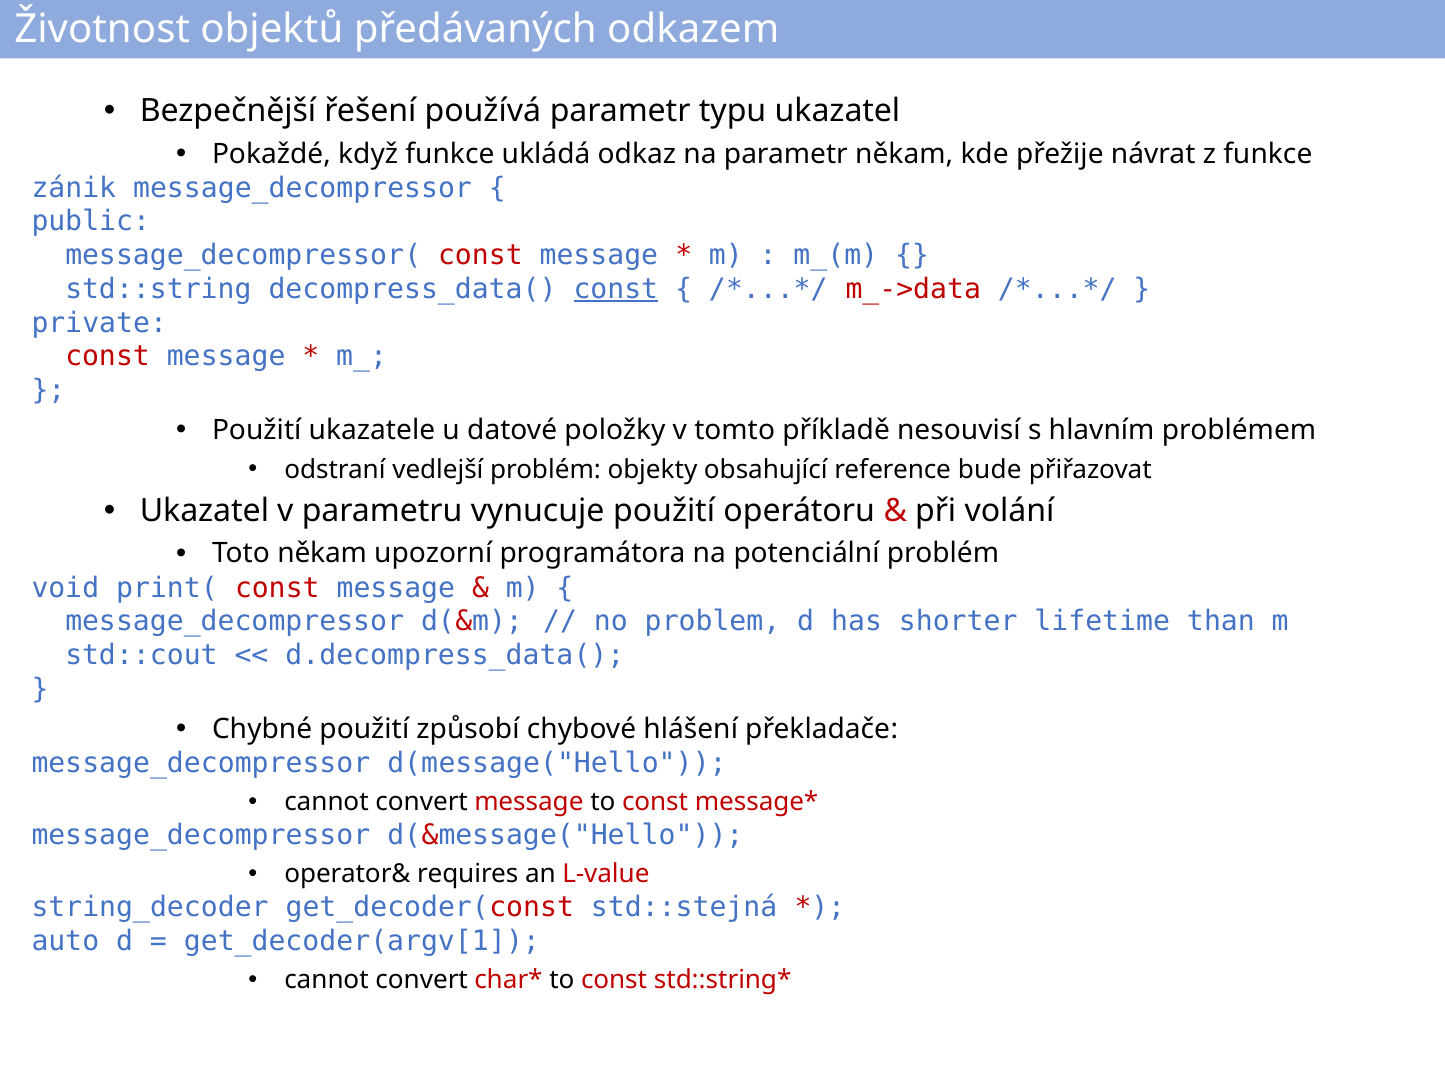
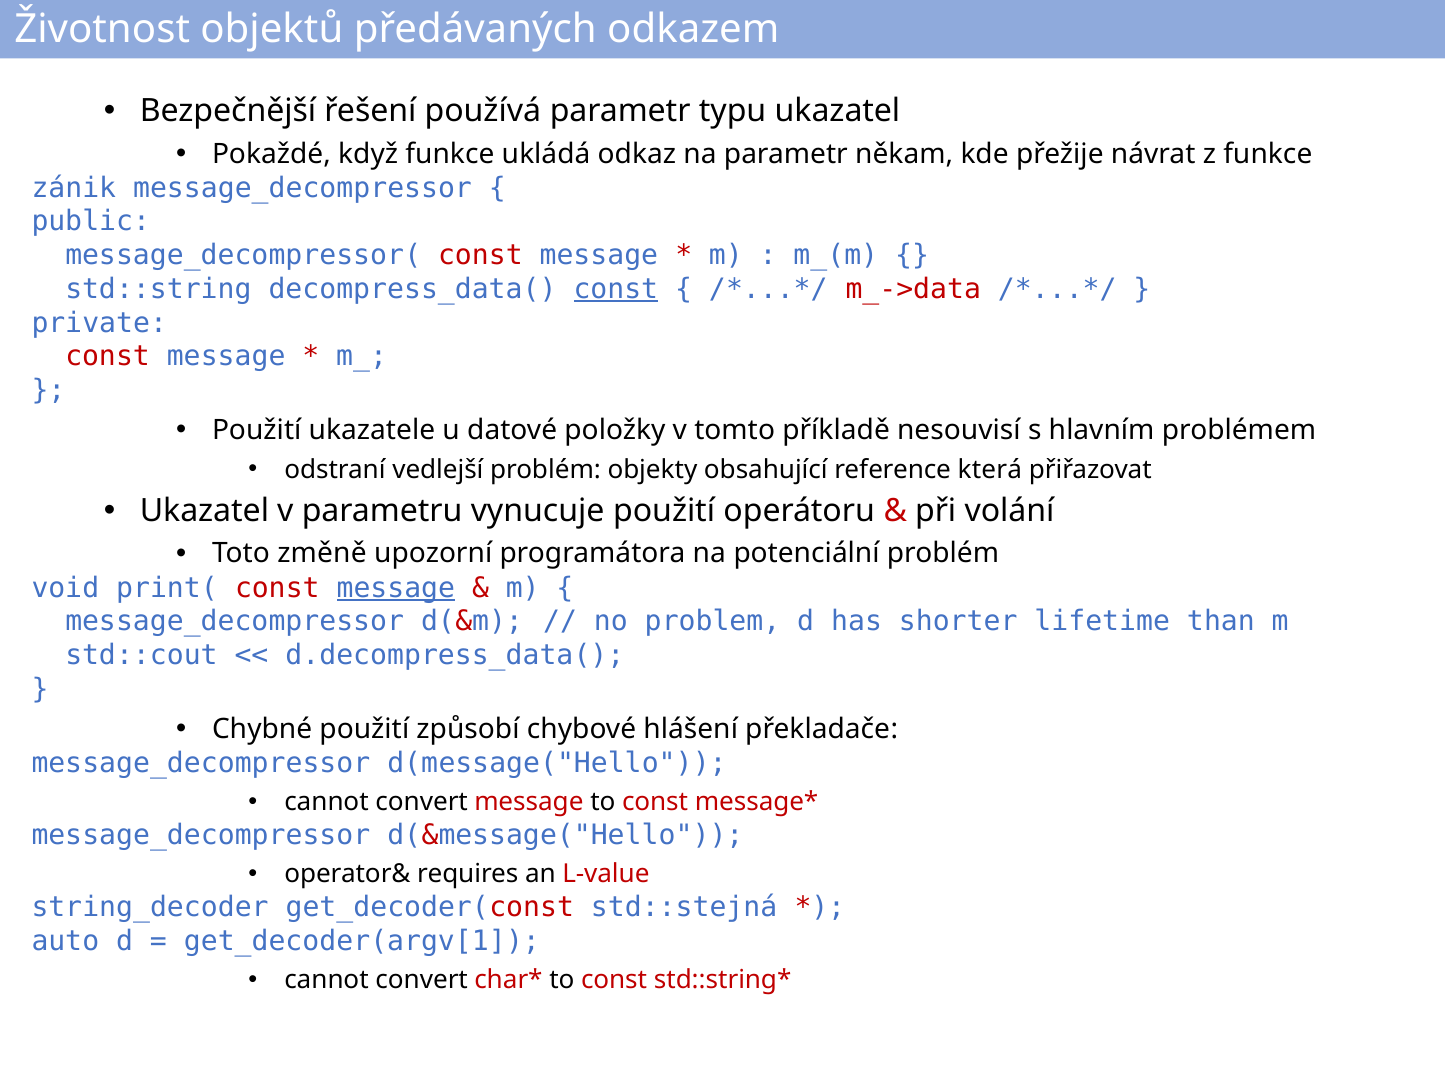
bude: bude -> která (990, 470)
Toto někam: někam -> změně (322, 554)
message underline: none -> present (396, 588)
